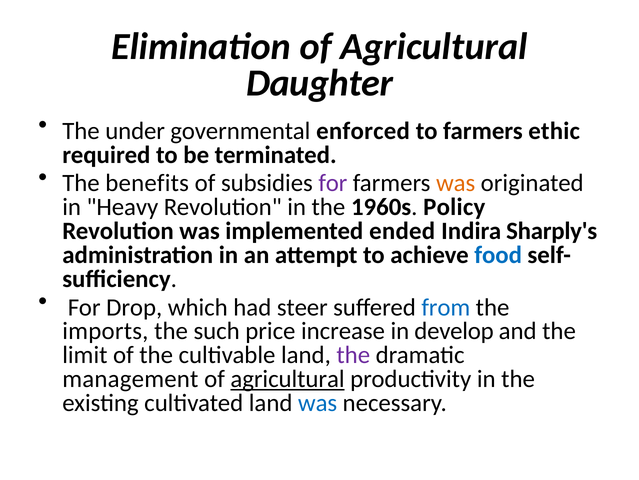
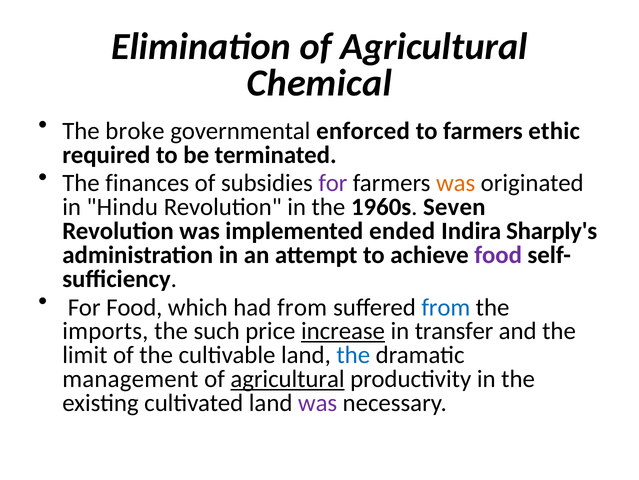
Daughter: Daughter -> Chemical (319, 83)
under: under -> broke (135, 131)
benefits: benefits -> finances (147, 183)
Heavy: Heavy -> Hindu (122, 207)
Policy: Policy -> Seven (454, 207)
food colour: blue -> purple (498, 255)
For Drop: Drop -> Food (134, 307)
had steer: steer -> from (302, 307)
increase underline: none -> present (343, 331)
develop: develop -> transfer (454, 331)
the colour: purple -> blue (353, 355)
was colour: blue -> purple (318, 402)
